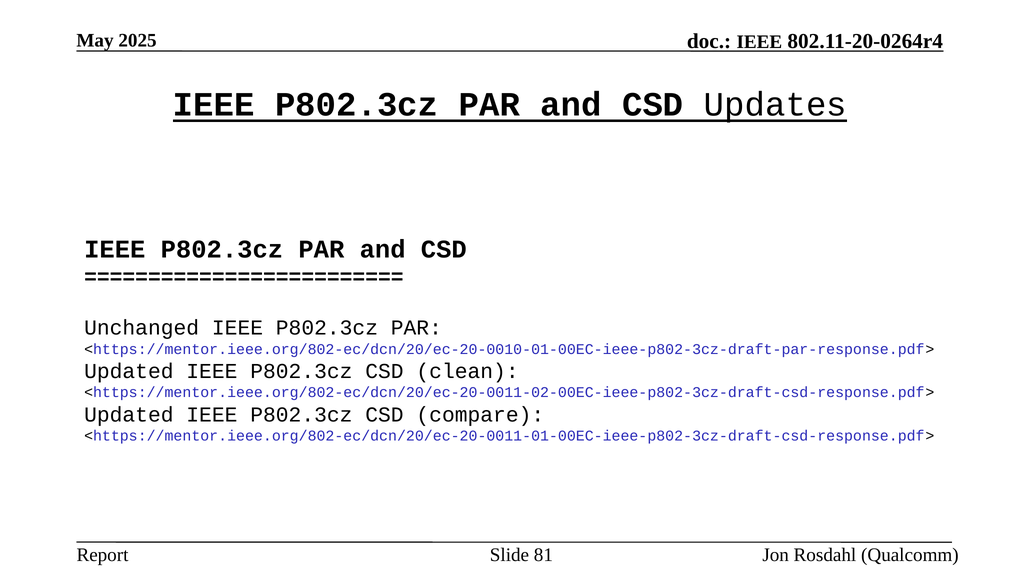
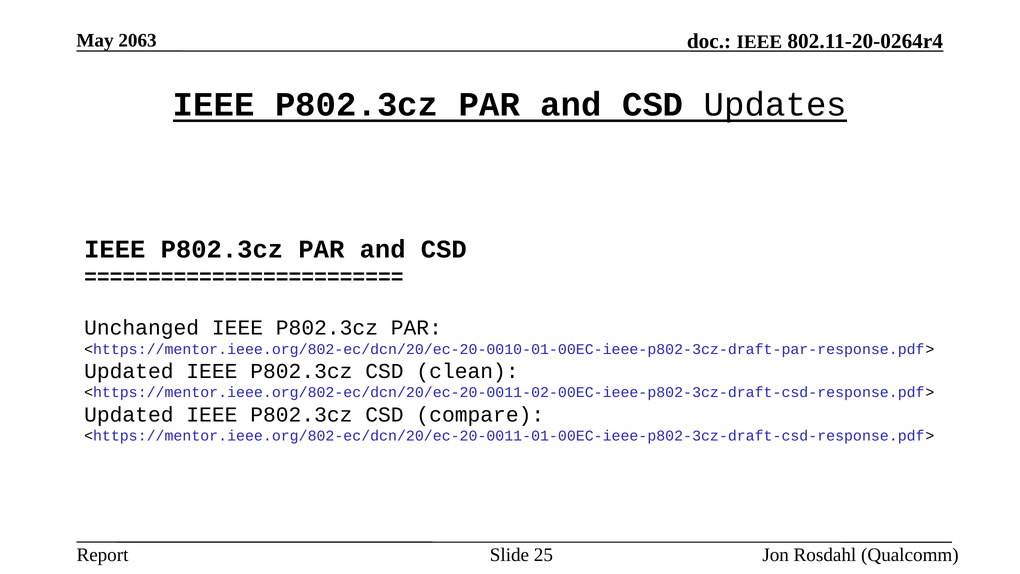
2025: 2025 -> 2063 (138, 41)
81: 81 -> 25 (543, 555)
